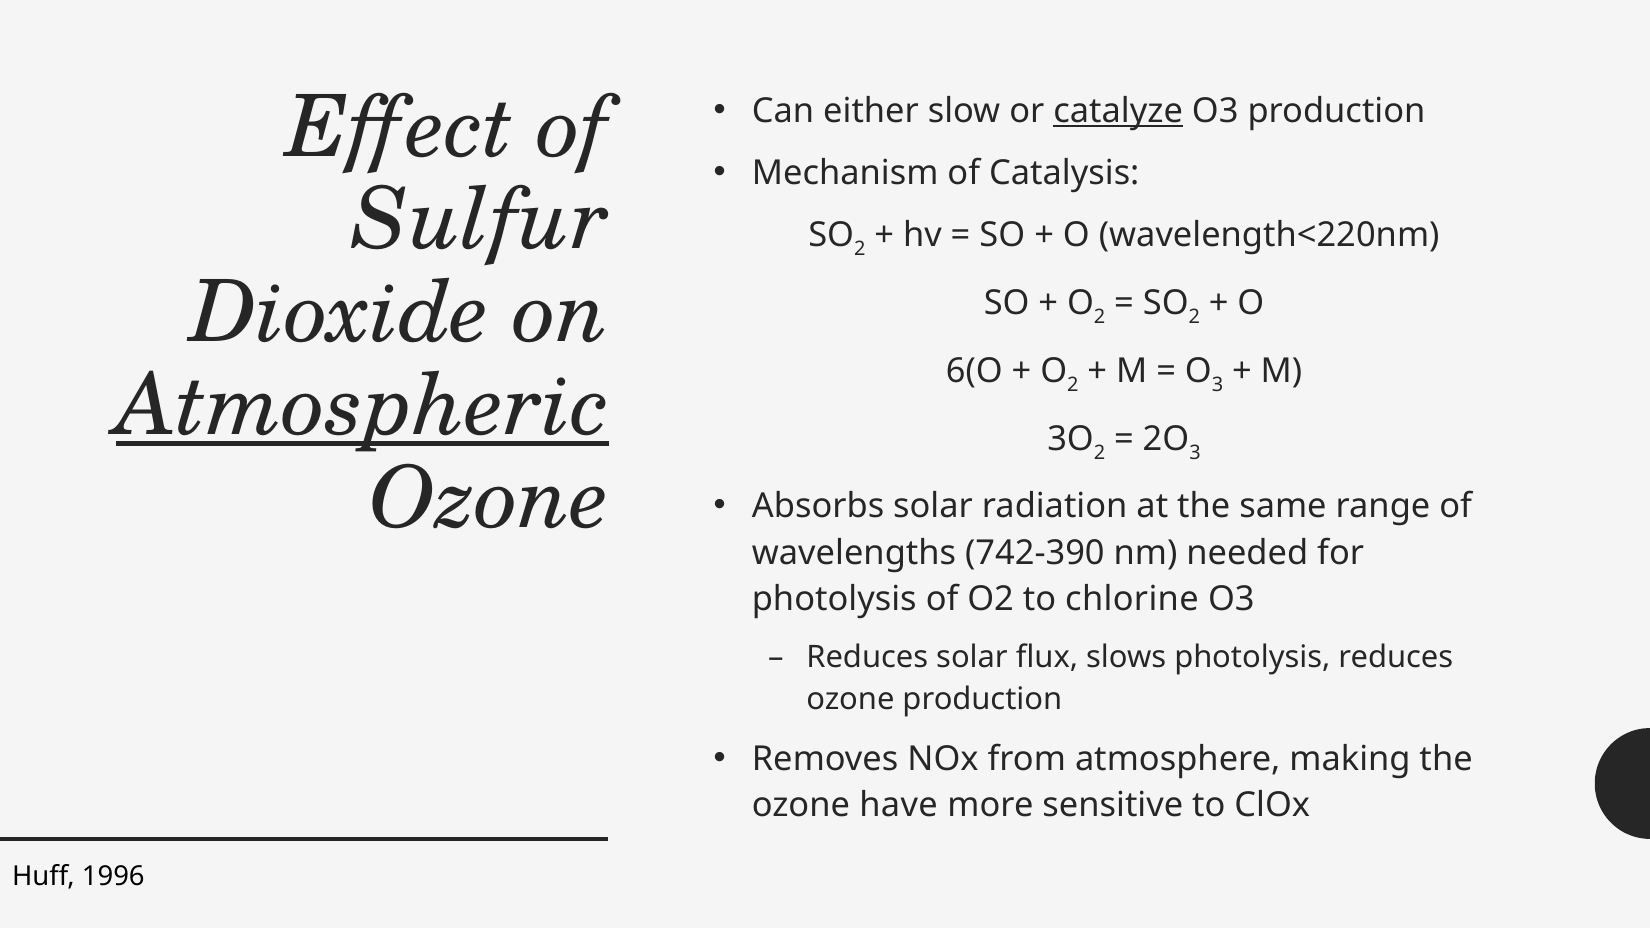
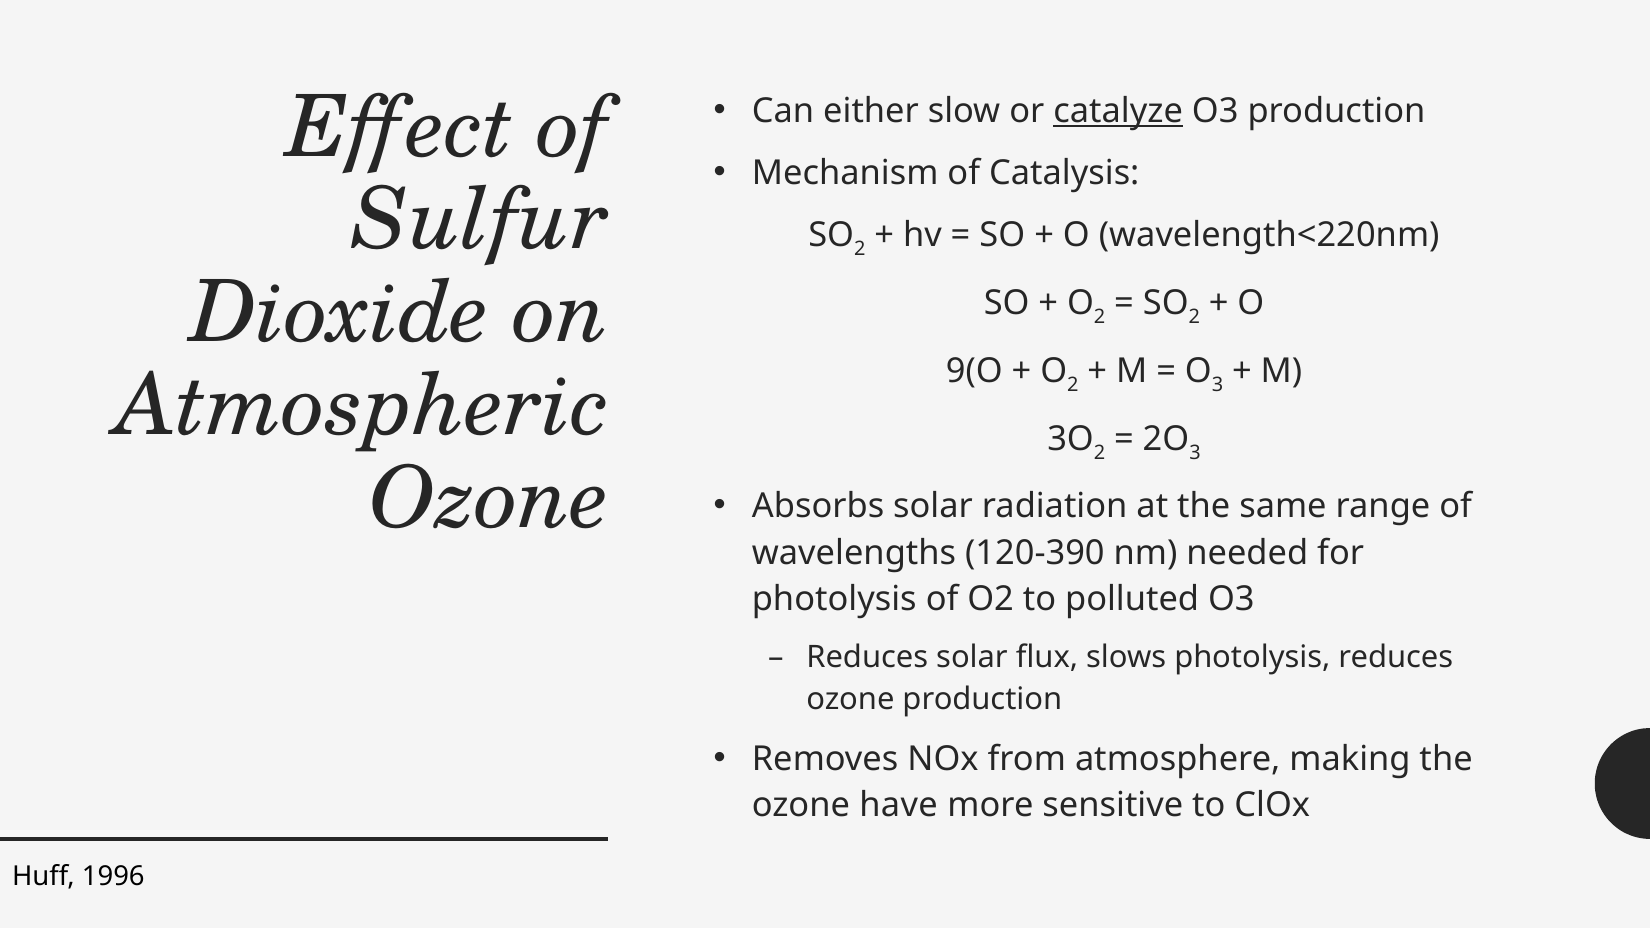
6(O: 6(O -> 9(O (974, 371)
Atmospheric underline: present -> none (362, 406)
742-390: 742-390 -> 120-390 (1035, 553)
chlorine: chlorine -> polluted (1132, 599)
